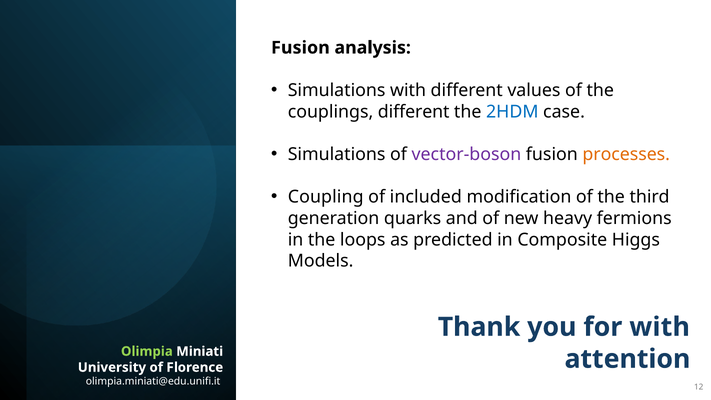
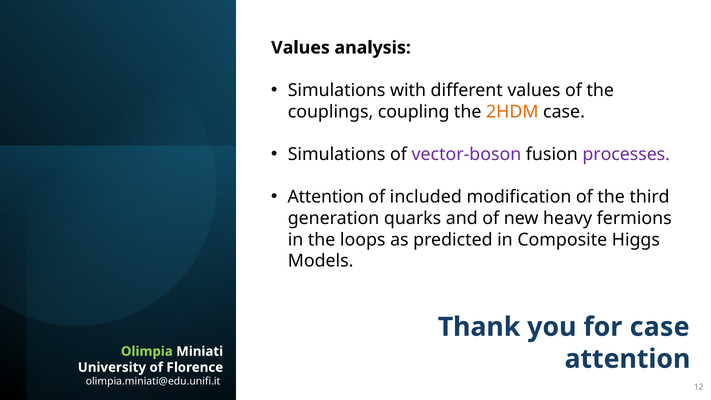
Fusion: Fusion -> Values (300, 48)
couplings different: different -> coupling (414, 112)
2HDM colour: blue -> orange (512, 112)
processes colour: orange -> purple (626, 154)
Coupling: Coupling -> Attention (326, 197)
for with: with -> case (660, 327)
